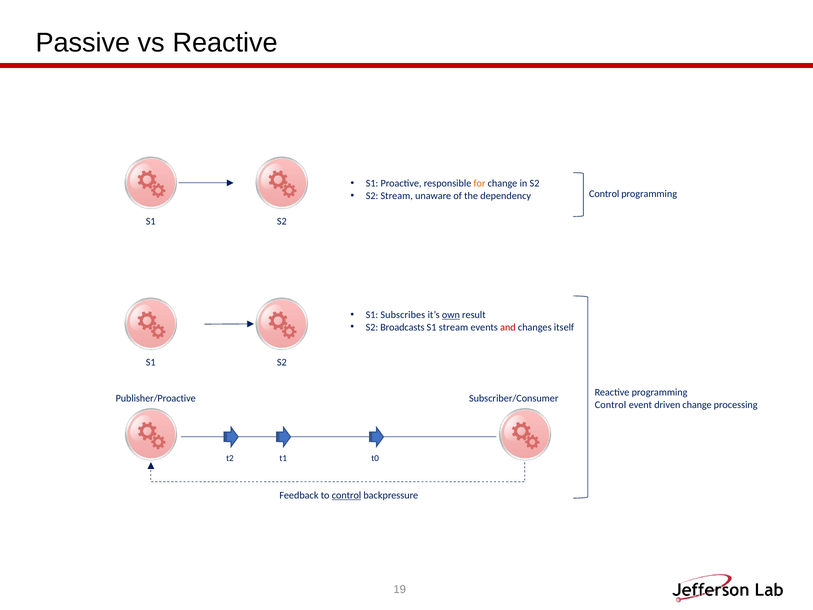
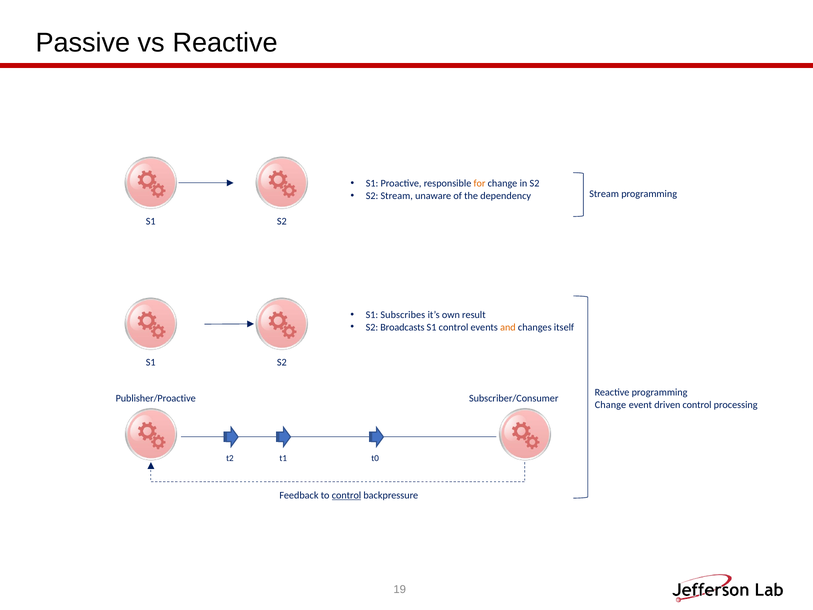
Control: Control -> Stream (604, 194)
own underline: present -> none (451, 315)
S1 stream: stream -> control (454, 327)
and colour: red -> orange (508, 327)
Control: Control -> Change (610, 405)
driven change: change -> control (697, 405)
